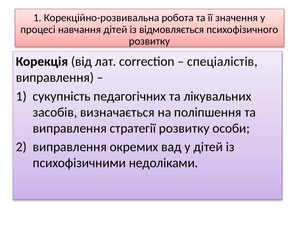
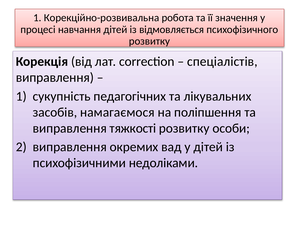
визначається: визначається -> намагаємося (117, 112)
стратегії: стратегії -> тяжкості (133, 128)
